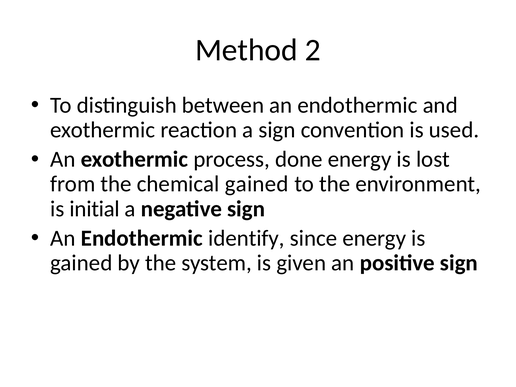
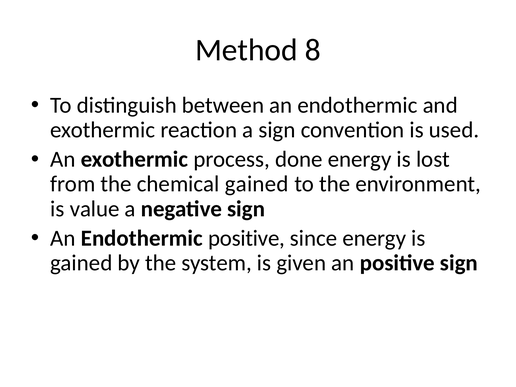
2: 2 -> 8 (313, 50)
initial: initial -> value (95, 209)
Endothermic identify: identify -> positive (246, 238)
